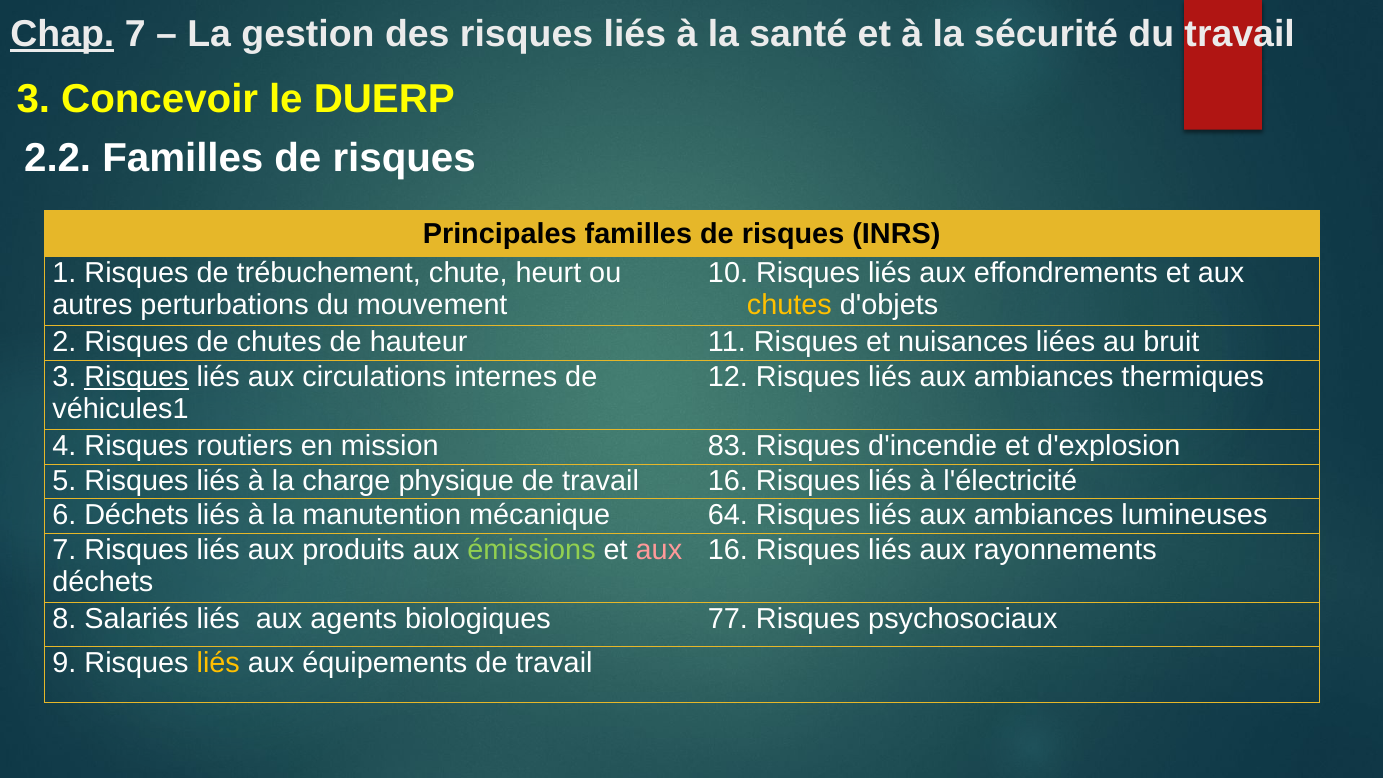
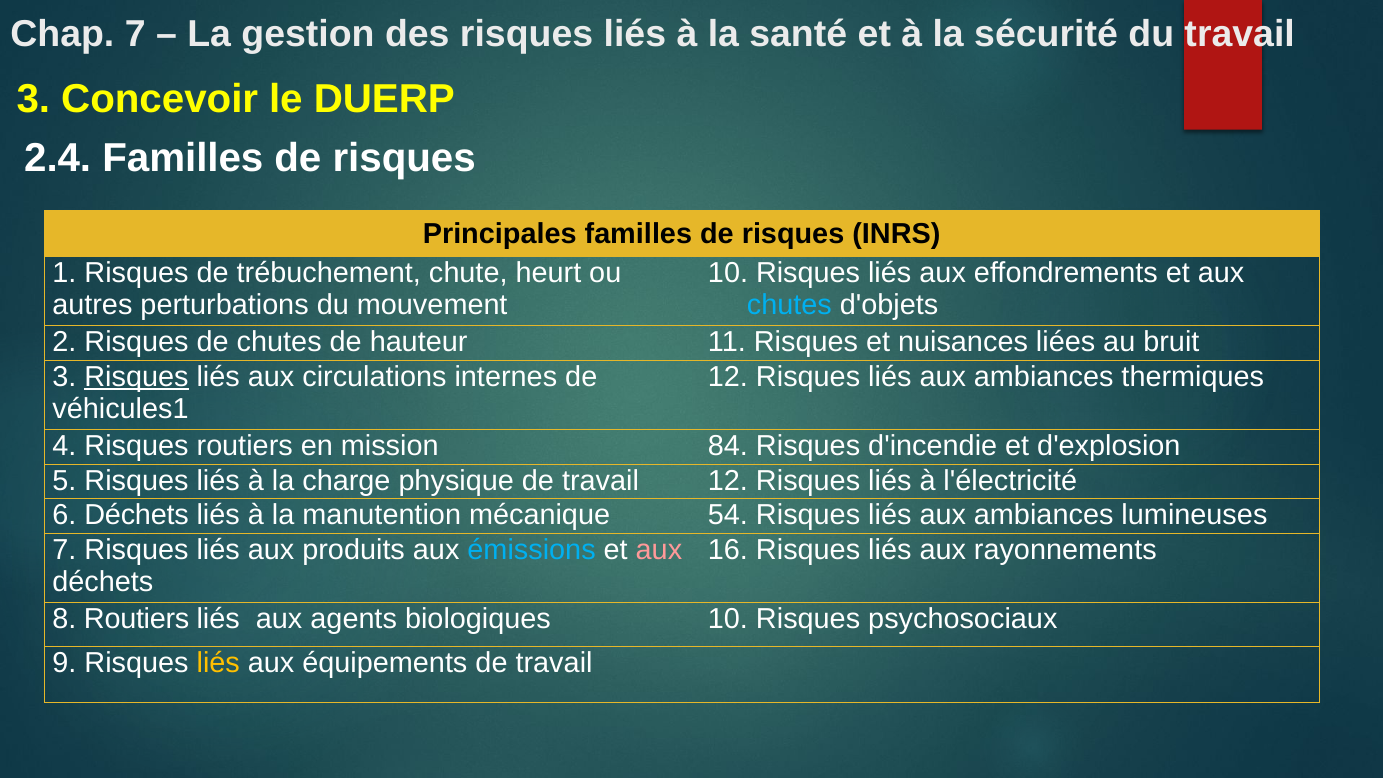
Chap underline: present -> none (62, 34)
2.2: 2.2 -> 2.4 (58, 158)
chutes colour: yellow -> light blue (789, 305)
83: 83 -> 84 (728, 446)
travail 16: 16 -> 12 (728, 481)
64: 64 -> 54 (728, 515)
émissions colour: light green -> light blue (532, 550)
8 Salariés: Salariés -> Routiers (137, 619)
biologiques 77: 77 -> 10 (728, 619)
